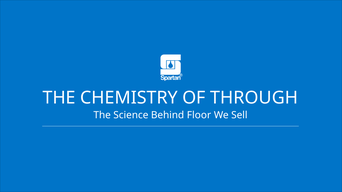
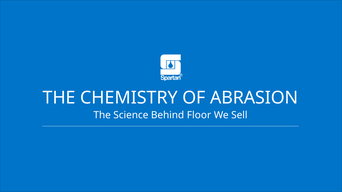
THROUGH: THROUGH -> ABRASION (254, 98)
